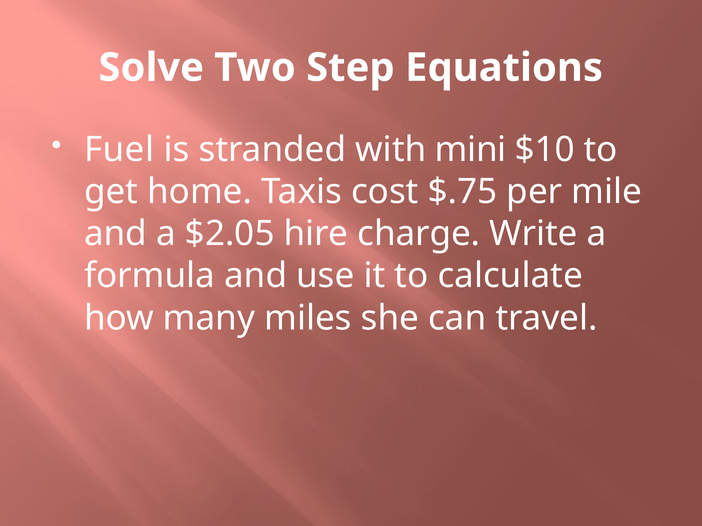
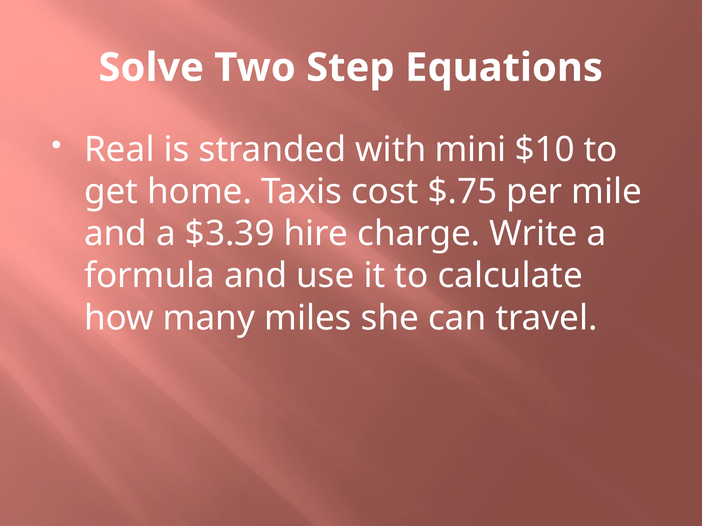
Fuel: Fuel -> Real (119, 150)
$2.05: $2.05 -> $3.39 (230, 234)
